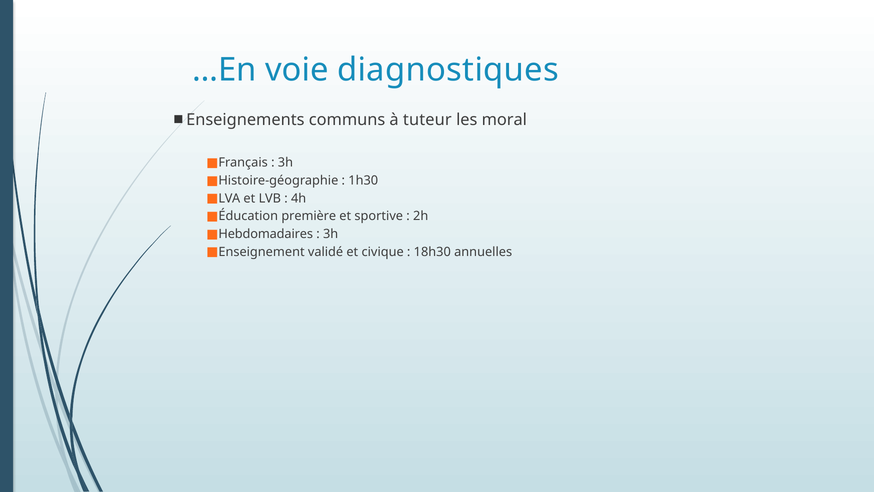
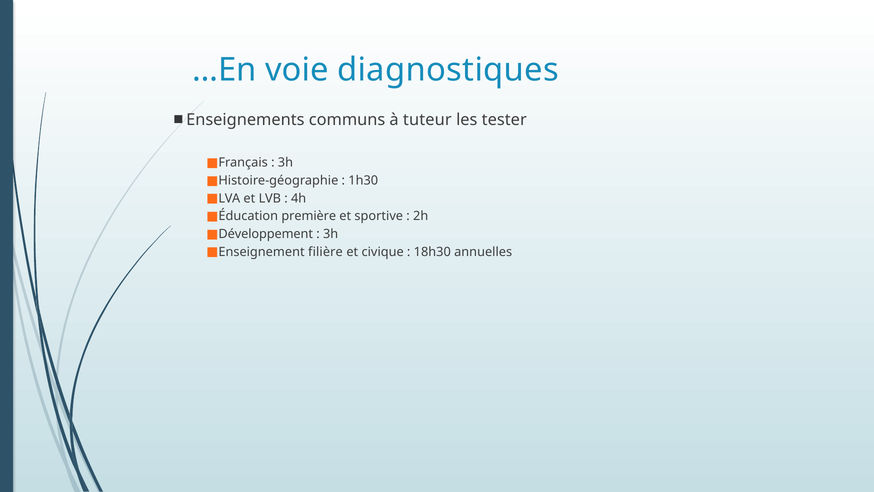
moral: moral -> tester (504, 120)
Hebdomadaires: Hebdomadaires -> Développement (266, 234)
validé: validé -> filière (325, 252)
